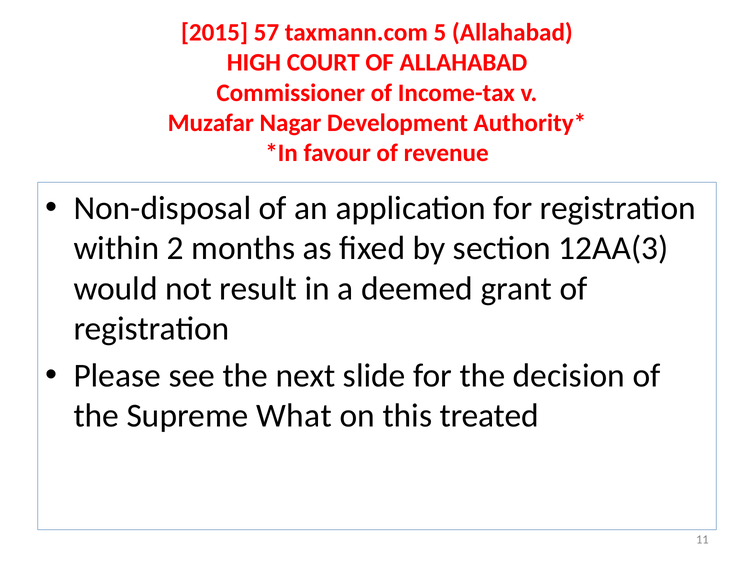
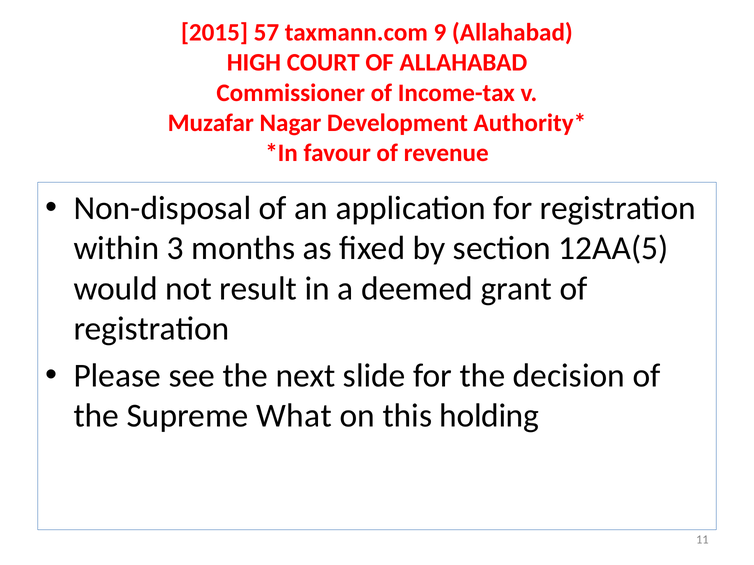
5: 5 -> 9 (440, 33)
2: 2 -> 3 (175, 249)
12AA(3: 12AA(3 -> 12AA(5 (613, 249)
treated: treated -> holding (489, 416)
